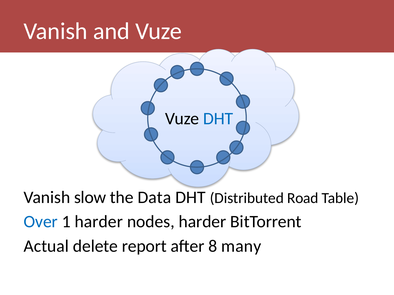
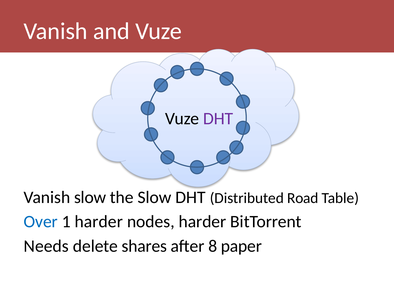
DHT colour: blue -> purple (218, 119)
the Data: Data -> Slow (154, 198)
Actual: Actual -> Needs (46, 247)
report: report -> shares (144, 247)
many: many -> paper (241, 247)
